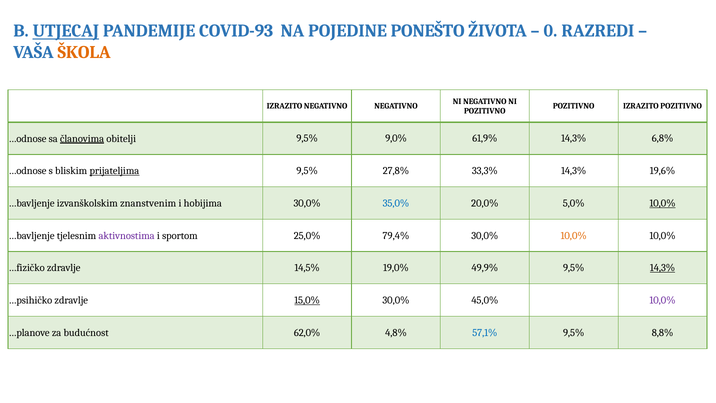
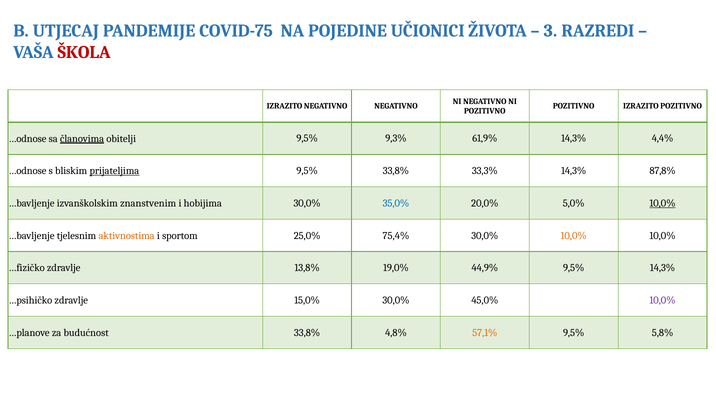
UTJECAJ underline: present -> none (66, 31)
COVID-93: COVID-93 -> COVID-75 (236, 31)
PONEŠTO: PONEŠTO -> UČIONICI (428, 31)
0: 0 -> 3 (550, 31)
ŠKOLA colour: orange -> red (84, 53)
9,0%: 9,0% -> 9,3% (396, 138)
6,8%: 6,8% -> 4,4% (663, 138)
9,5% 27,8%: 27,8% -> 33,8% (396, 171)
19,6%: 19,6% -> 87,8% (663, 171)
aktivnostima colour: purple -> orange (127, 235)
79,4%: 79,4% -> 75,4% (396, 235)
14,5%: 14,5% -> 13,8% (307, 268)
49,9%: 49,9% -> 44,9% (485, 268)
14,3% underline: present -> none (663, 268)
15,0% underline: present -> none (307, 300)
budućnost 62,0%: 62,0% -> 33,8% (307, 332)
57,1% colour: blue -> orange (485, 332)
8,8%: 8,8% -> 5,8% (663, 332)
